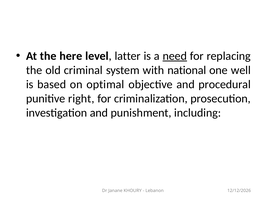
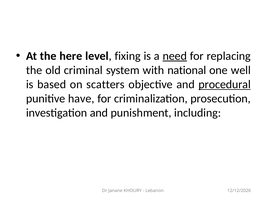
latter: latter -> fixing (128, 56)
optimal: optimal -> scatters (105, 84)
procedural underline: none -> present (225, 84)
right: right -> have (81, 99)
